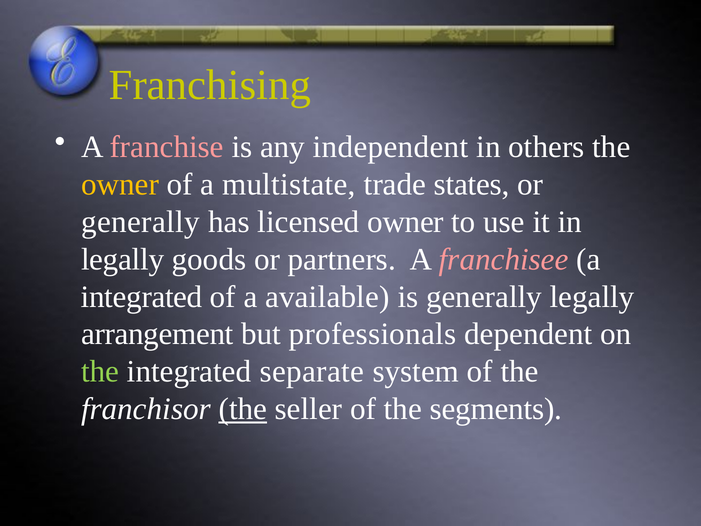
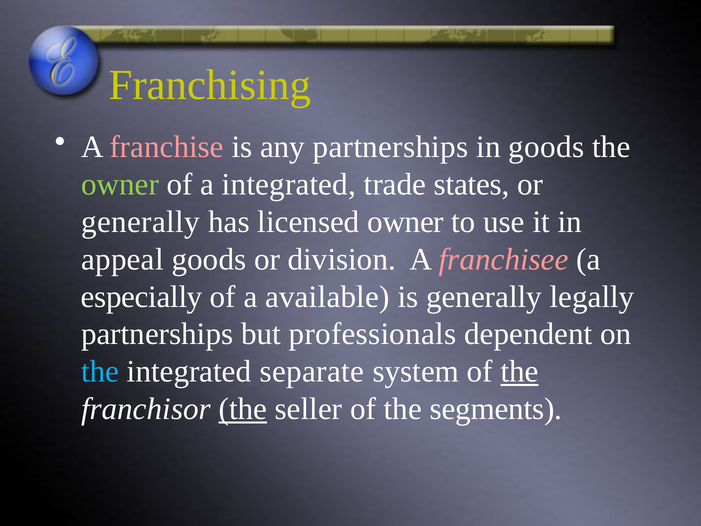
any independent: independent -> partnerships (391, 147)
in others: others -> goods (546, 147)
owner colour: yellow -> light green (120, 184)
a multistate: multistate -> integrated (289, 184)
legally: legally -> appeal (122, 259)
partners: partners -> division (342, 259)
integrated: integrated -> especially (142, 297)
arrangement: arrangement -> partnerships (157, 334)
the colour: light green -> light blue (100, 371)
the underline: none -> present (520, 371)
